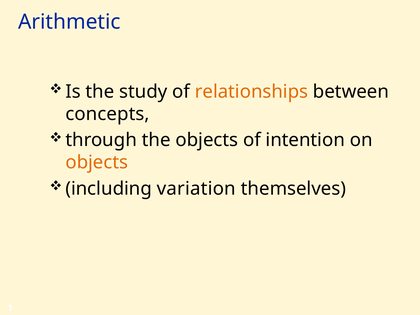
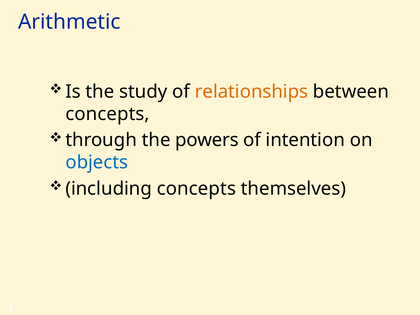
the objects: objects -> powers (207, 140)
objects colour: orange -> blue (97, 163)
including variation: variation -> concepts (196, 189)
